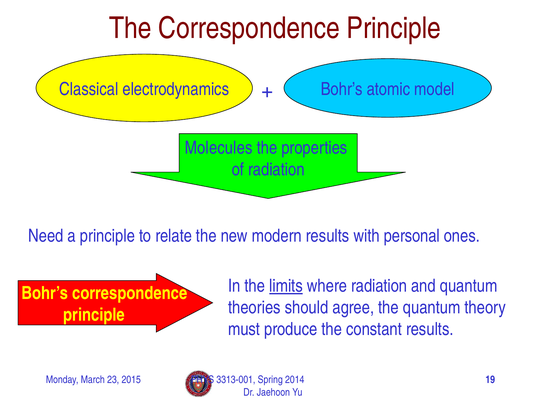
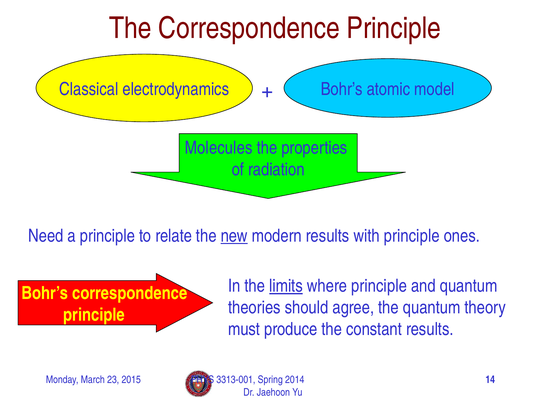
new underline: none -> present (234, 236)
with personal: personal -> principle (412, 236)
where radiation: radiation -> principle (379, 286)
19: 19 -> 14 (490, 379)
